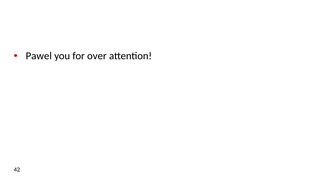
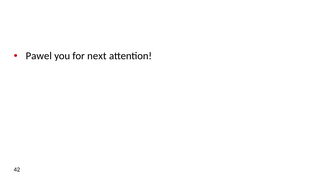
over: over -> next (97, 56)
